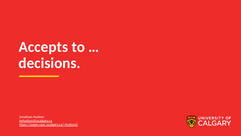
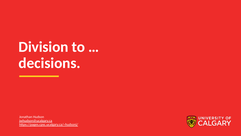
Accepts: Accepts -> Division (43, 47)
